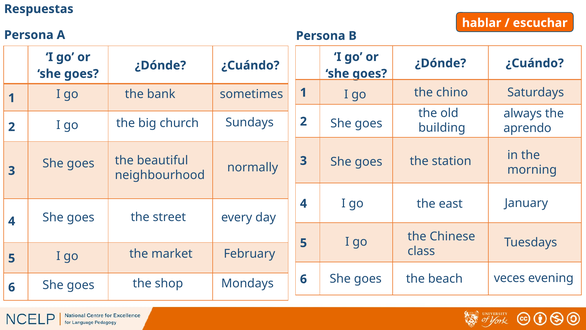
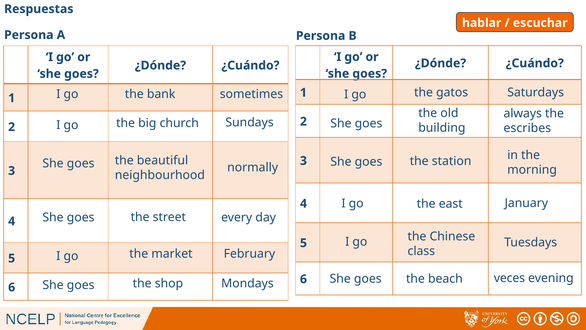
chino: chino -> gatos (452, 92)
aprendo: aprendo -> escribes (527, 128)
